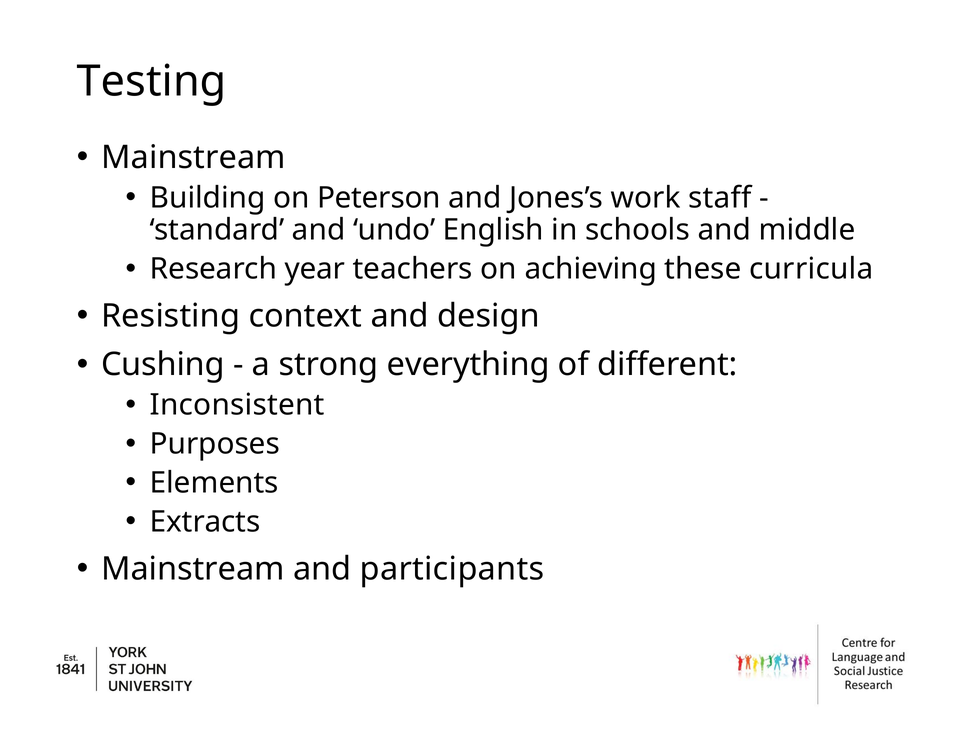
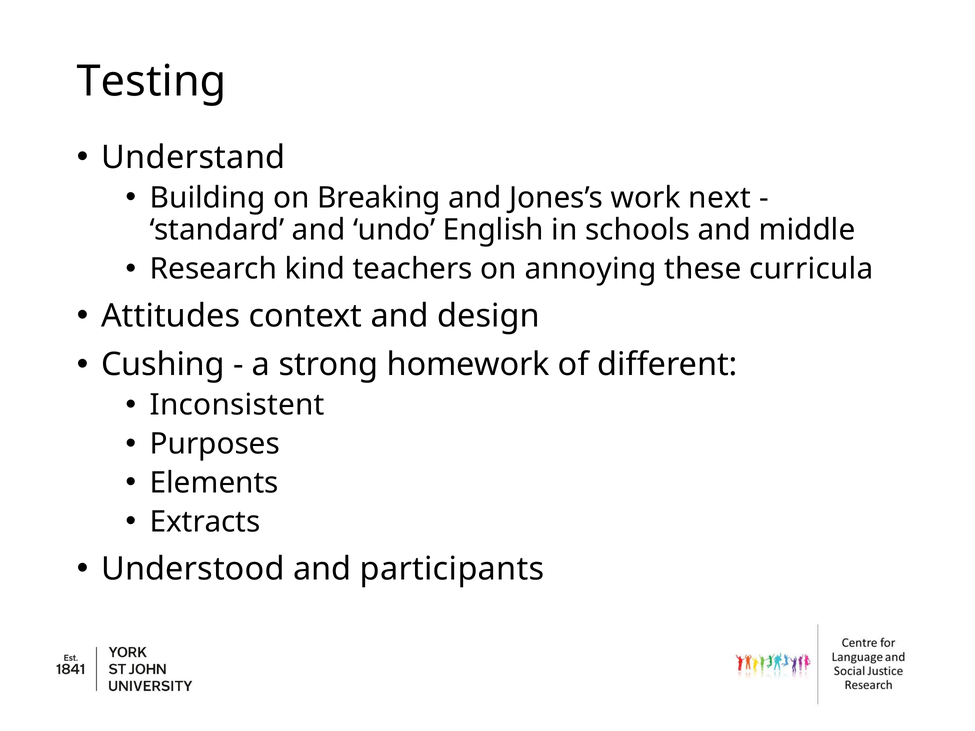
Mainstream: Mainstream -> Understand (193, 157)
Peterson: Peterson -> Breaking (379, 198)
staff: staff -> next (720, 198)
year: year -> kind (315, 269)
achieving: achieving -> annoying (591, 269)
Resisting: Resisting -> Attitudes (171, 316)
everything: everything -> homework (468, 365)
Mainstream: Mainstream -> Understood (193, 569)
